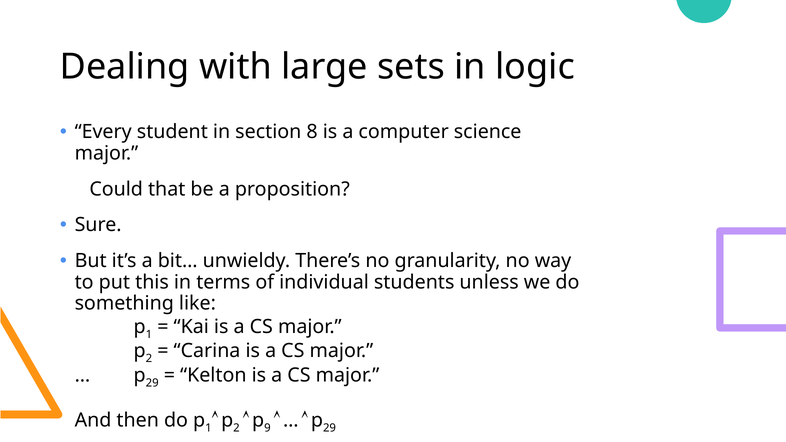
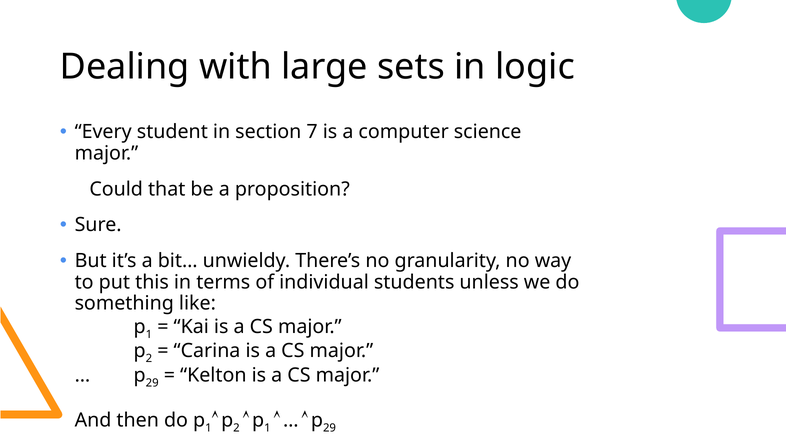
8: 8 -> 7 (312, 132)
9: 9 -> 1 (267, 428)
